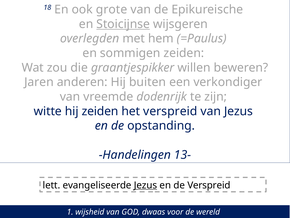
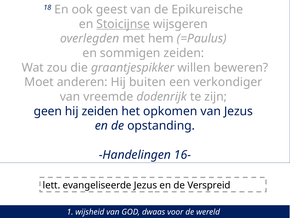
grote: grote -> geest (112, 10)
Jaren: Jaren -> Moet (39, 82)
witte: witte -> geen (48, 111)
het verspreid: verspreid -> opkomen (170, 111)
13-: 13- -> 16- (183, 155)
Jezus underline: present -> none (146, 185)
